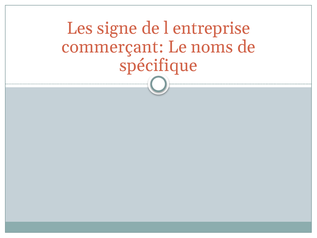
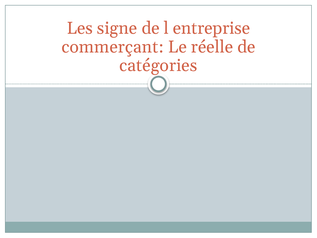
noms: noms -> réelle (212, 47)
spécifique: spécifique -> catégories (158, 65)
